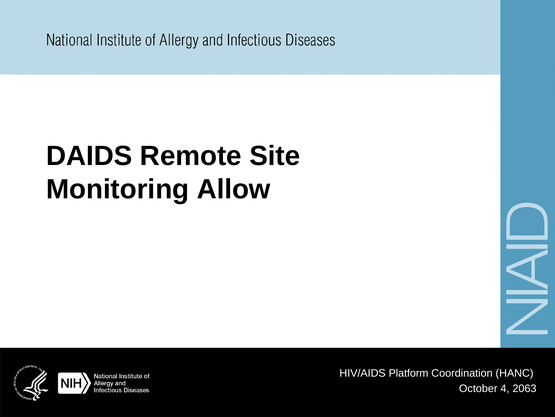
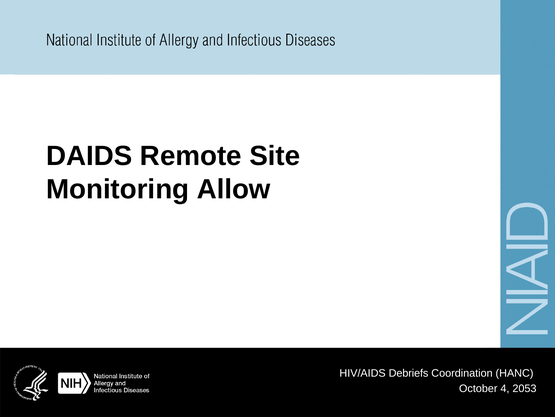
Platform: Platform -> Debriefs (409, 373)
2063: 2063 -> 2053 (524, 388)
